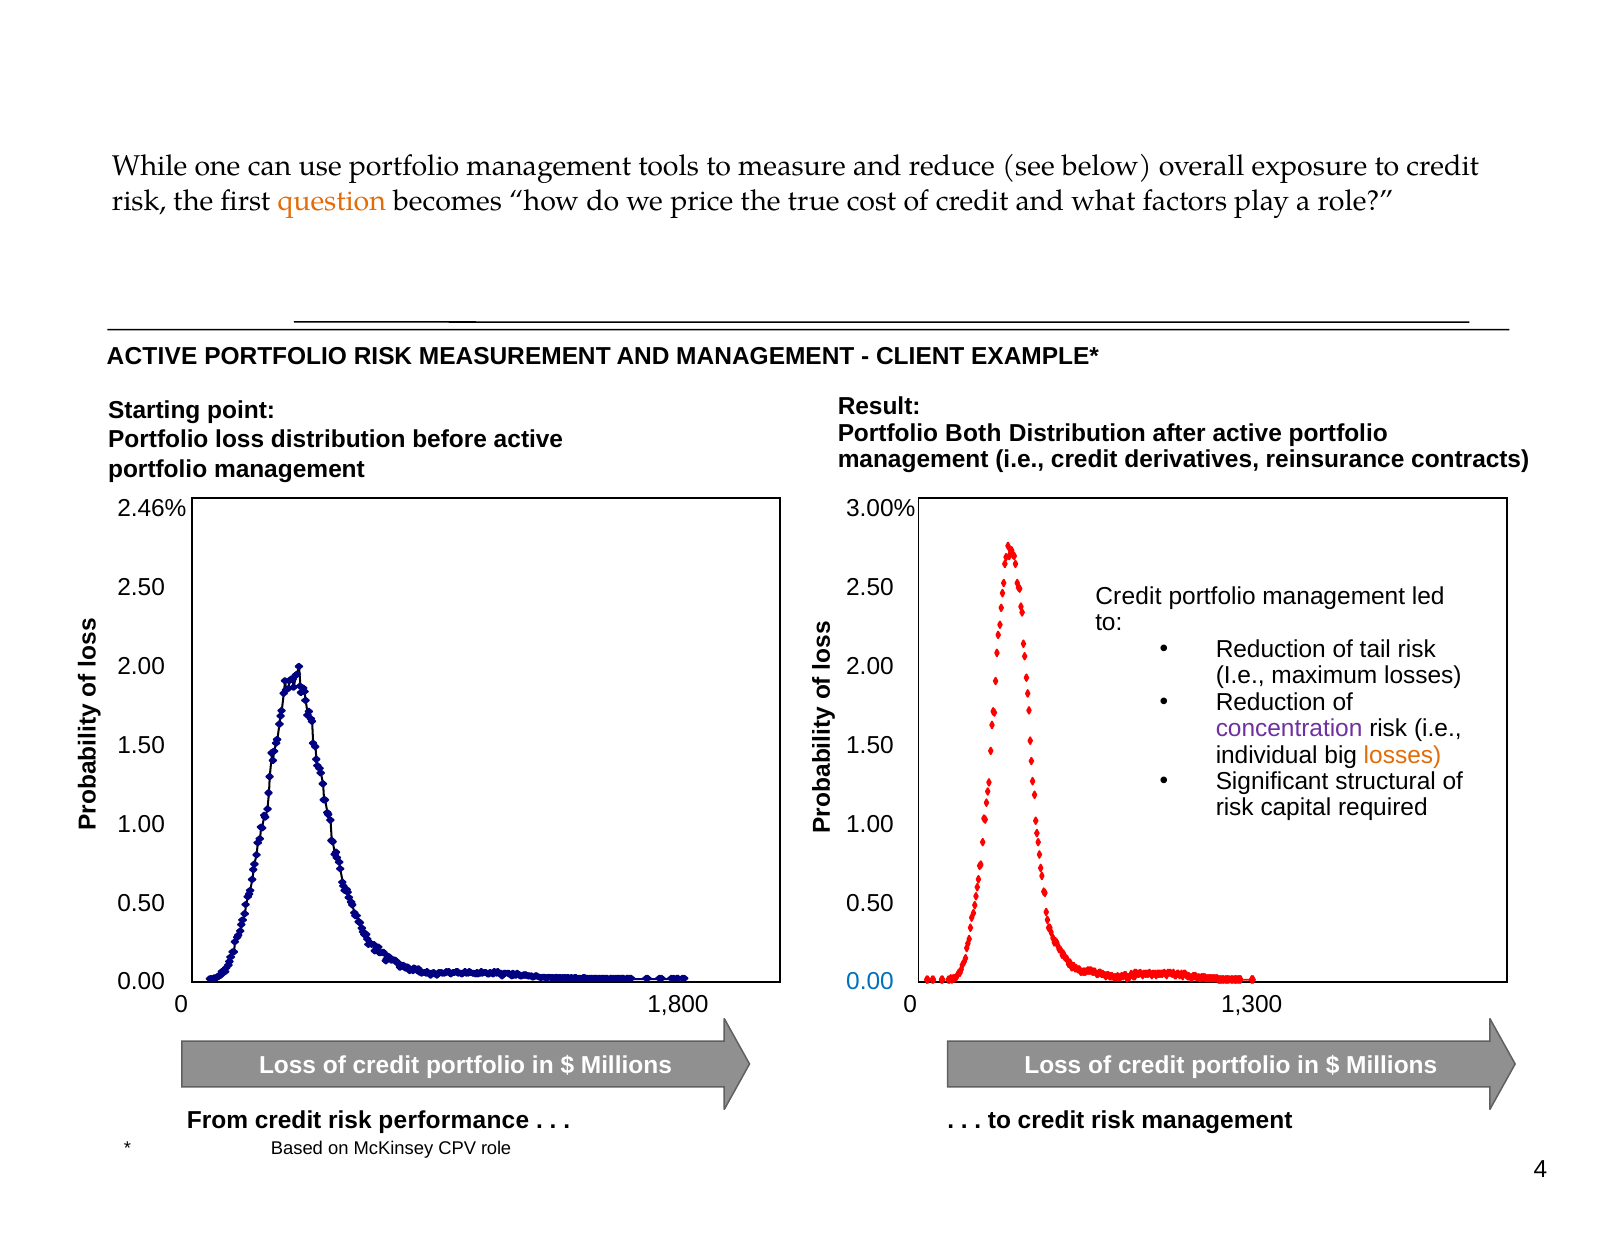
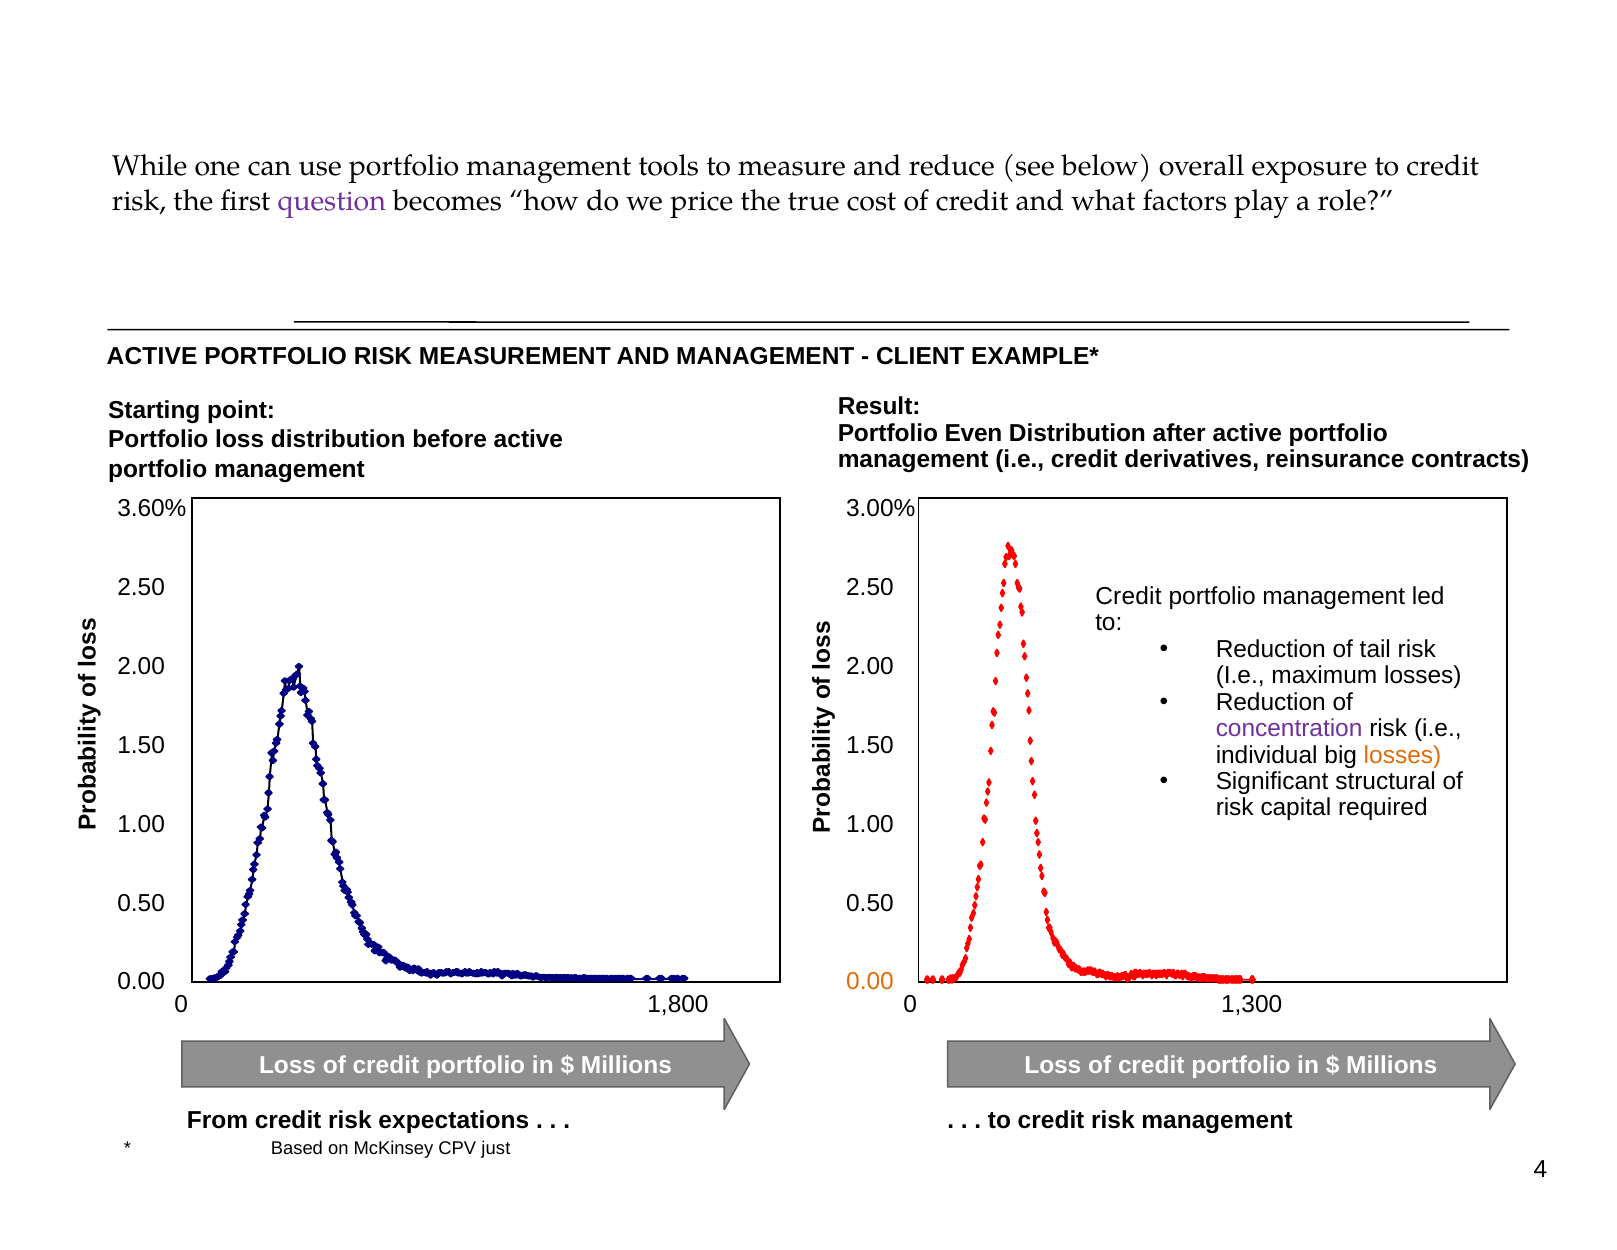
question colour: orange -> purple (332, 201)
Both: Both -> Even (974, 433)
2.46%: 2.46% -> 3.60% (152, 508)
0.00 colour: blue -> orange (870, 981)
performance: performance -> expectations (454, 1120)
CPV role: role -> just (496, 1148)
